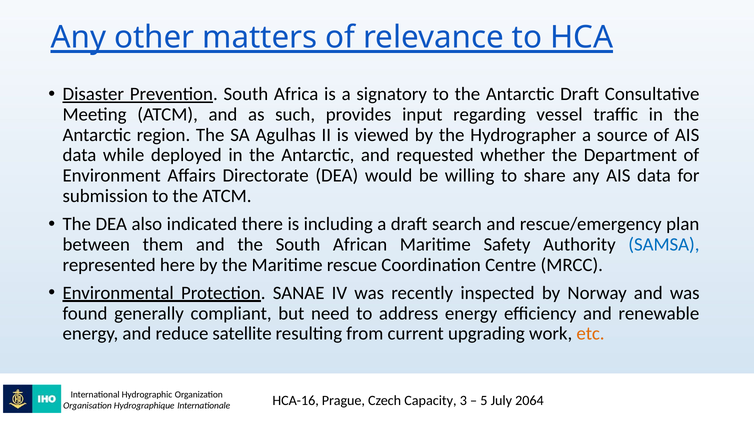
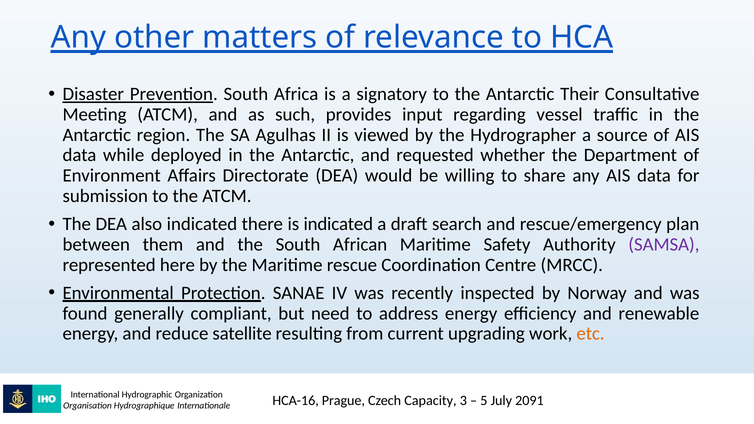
Antarctic Draft: Draft -> Their (580, 94)
is including: including -> indicated (338, 224)
SAMSA colour: blue -> purple (664, 245)
2064: 2064 -> 2091 (529, 400)
